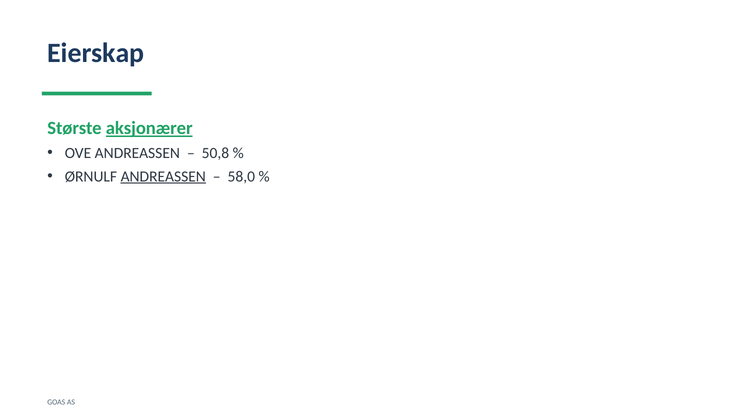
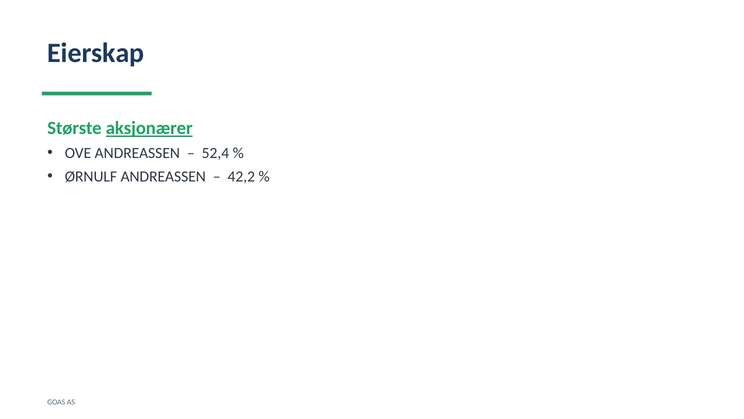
50,8: 50,8 -> 52,4 (215, 153)
ANDREASSEN underline: present -> none (163, 176)
58,0: 58,0 -> 42,2 (241, 176)
